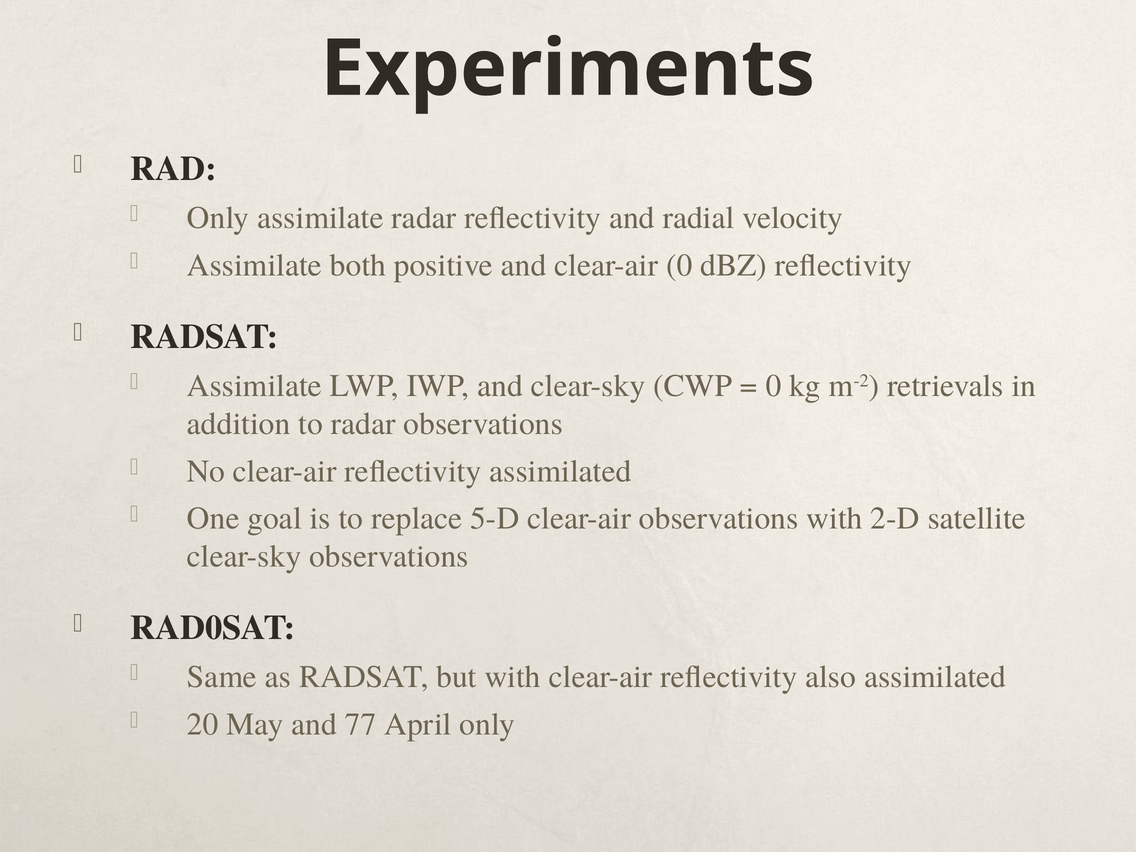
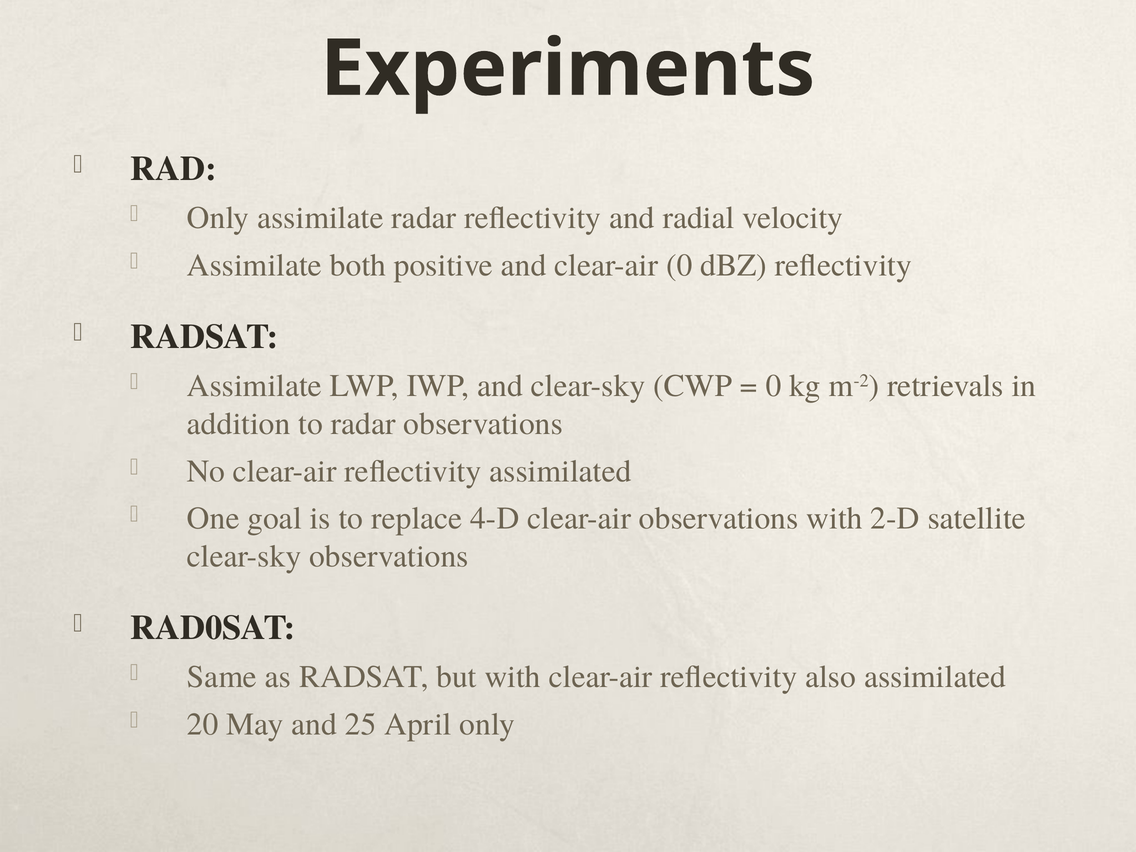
5-D: 5-D -> 4-D (495, 519)
77: 77 -> 25 (361, 724)
